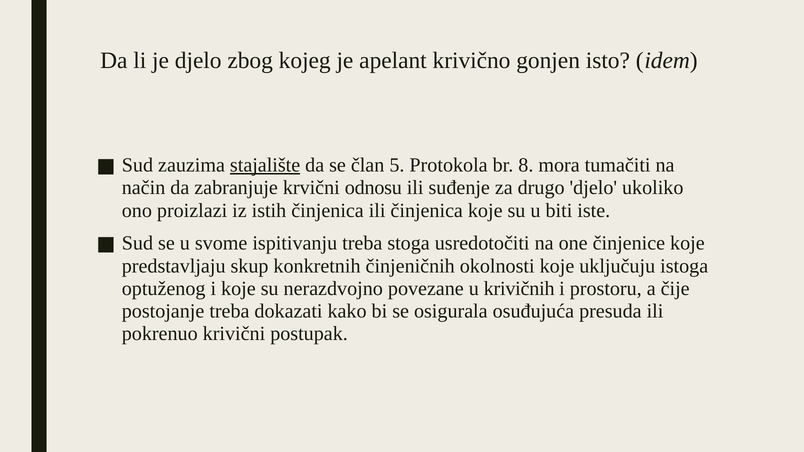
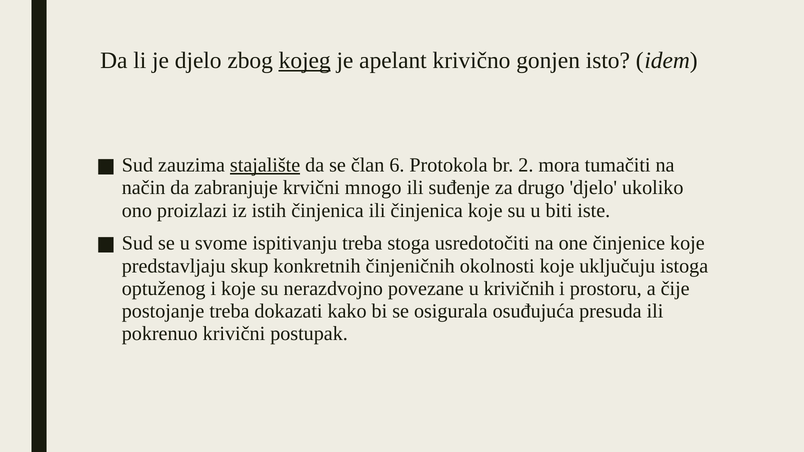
kojeg underline: none -> present (305, 61)
5: 5 -> 6 (397, 165)
8: 8 -> 2 (526, 165)
odnosu: odnosu -> mnogo (373, 188)
